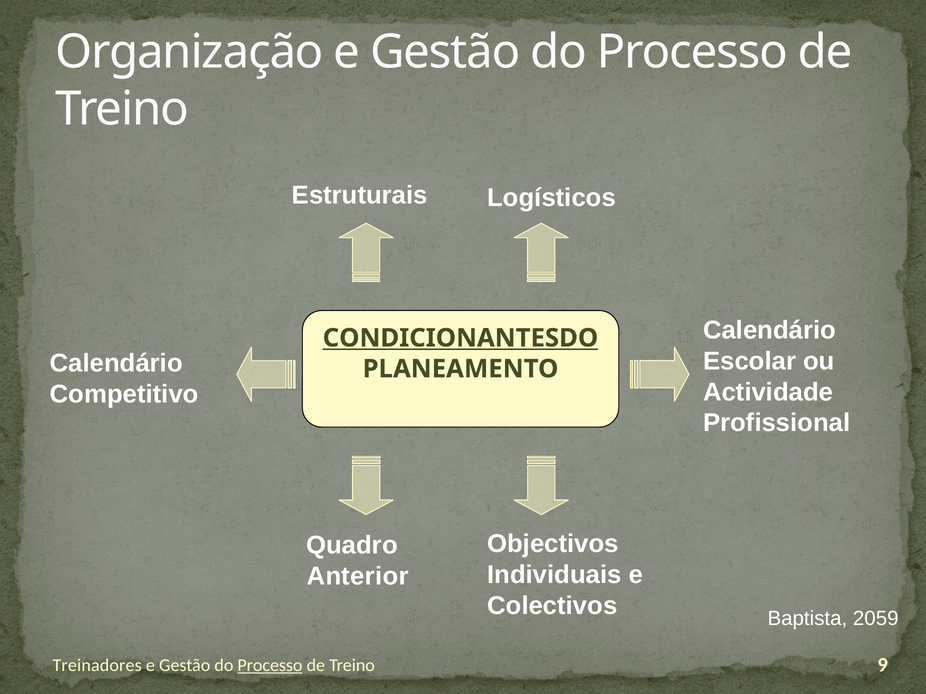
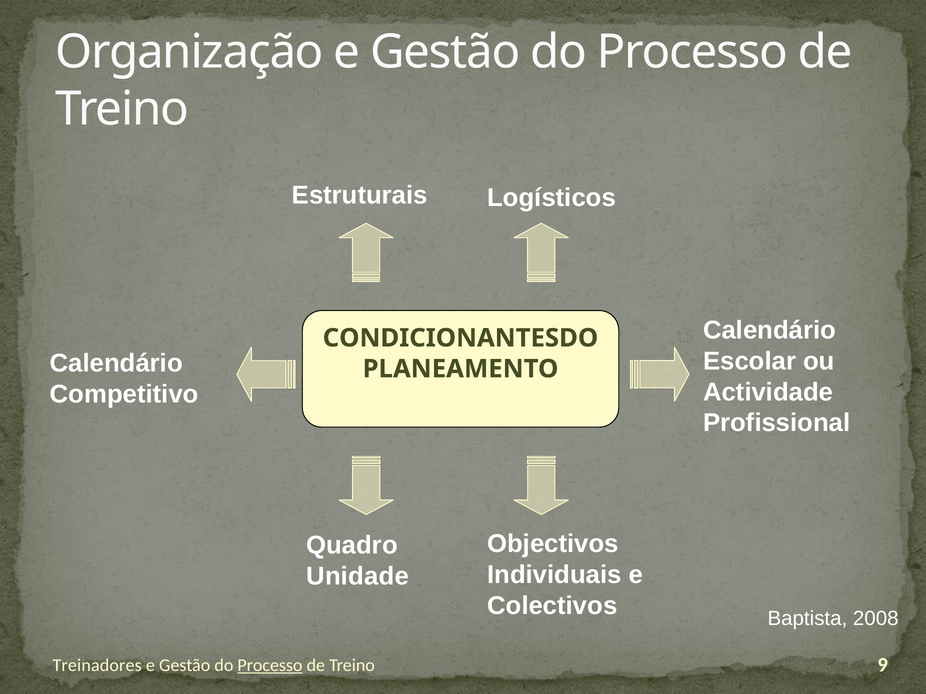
CONDICIONANTESDO underline: present -> none (460, 338)
Anterior: Anterior -> Unidade (358, 577)
2059: 2059 -> 2008 (876, 619)
